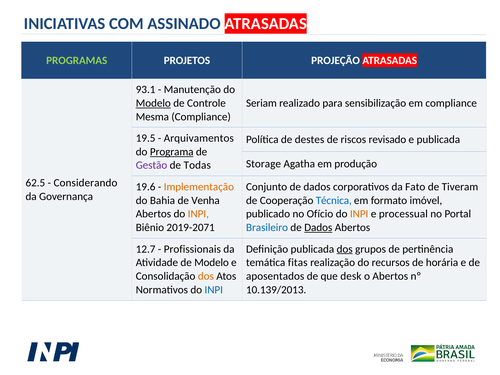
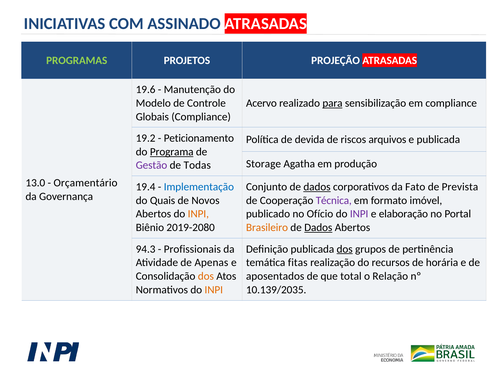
93.1: 93.1 -> 19.6 (146, 90)
Modelo underline: present -> none (153, 103)
Seriam: Seriam -> Acervo (261, 103)
para underline: none -> present (332, 103)
Mesma: Mesma -> Globais (152, 117)
19.5: 19.5 -> 19.2 (146, 138)
Arquivamentos: Arquivamentos -> Peticionamento (199, 138)
destes: destes -> devida (310, 139)
revisado: revisado -> arquivos (387, 139)
62.5: 62.5 -> 13.0 (35, 183)
Considerando: Considerando -> Orçamentário (85, 183)
19.6: 19.6 -> 19.4 (146, 187)
Implementação colour: orange -> blue (199, 187)
dados underline: none -> present (317, 187)
Tiveram: Tiveram -> Prevista (460, 187)
Bahia: Bahia -> Quais (163, 200)
Venha: Venha -> Novos (205, 200)
Técnica colour: blue -> purple (334, 200)
INPI colour: orange -> purple (359, 214)
processual: processual -> elaboração (403, 214)
2019-2071: 2019-2071 -> 2019-2080 (191, 228)
Brasileiro colour: blue -> orange (267, 228)
12.7: 12.7 -> 94.3 (146, 249)
de Modelo: Modelo -> Apenas (211, 263)
desk: desk -> total (351, 276)
o Abertos: Abertos -> Relação (390, 276)
INPI colour: blue -> orange (214, 290)
10.139/2013: 10.139/2013 -> 10.139/2035 (276, 290)
